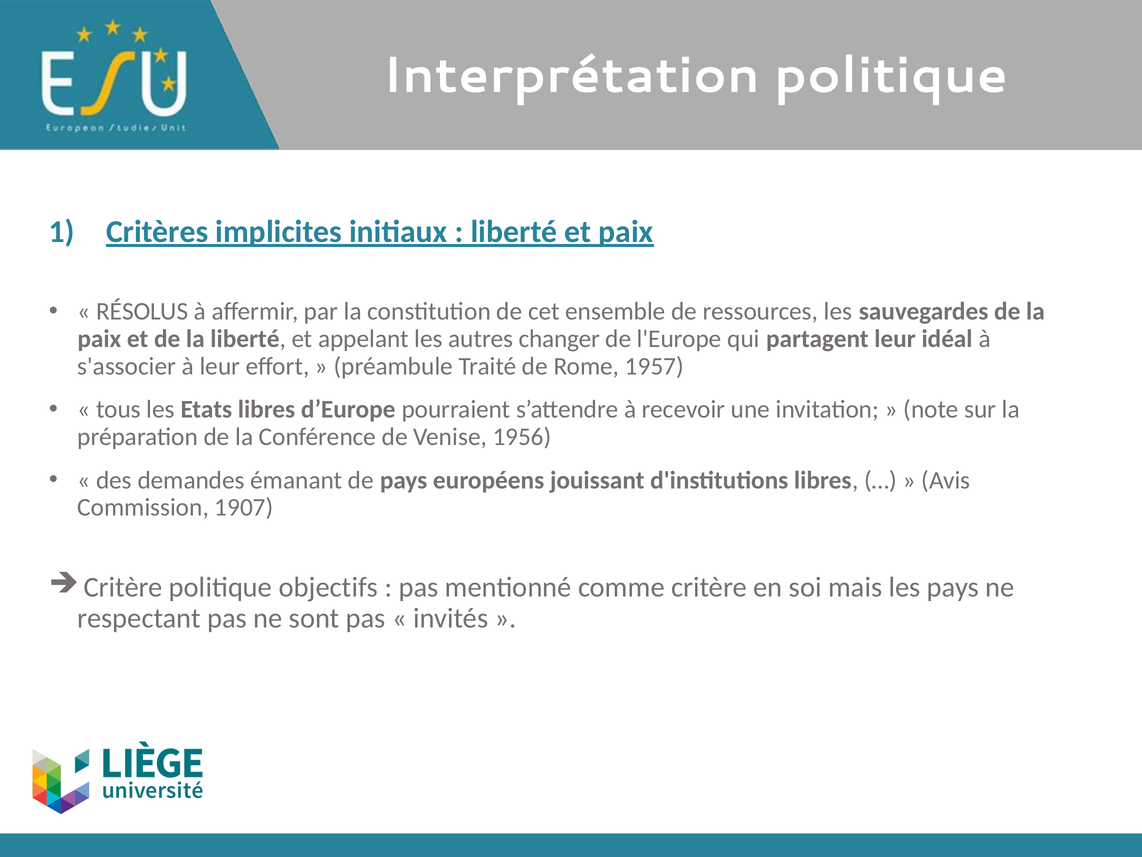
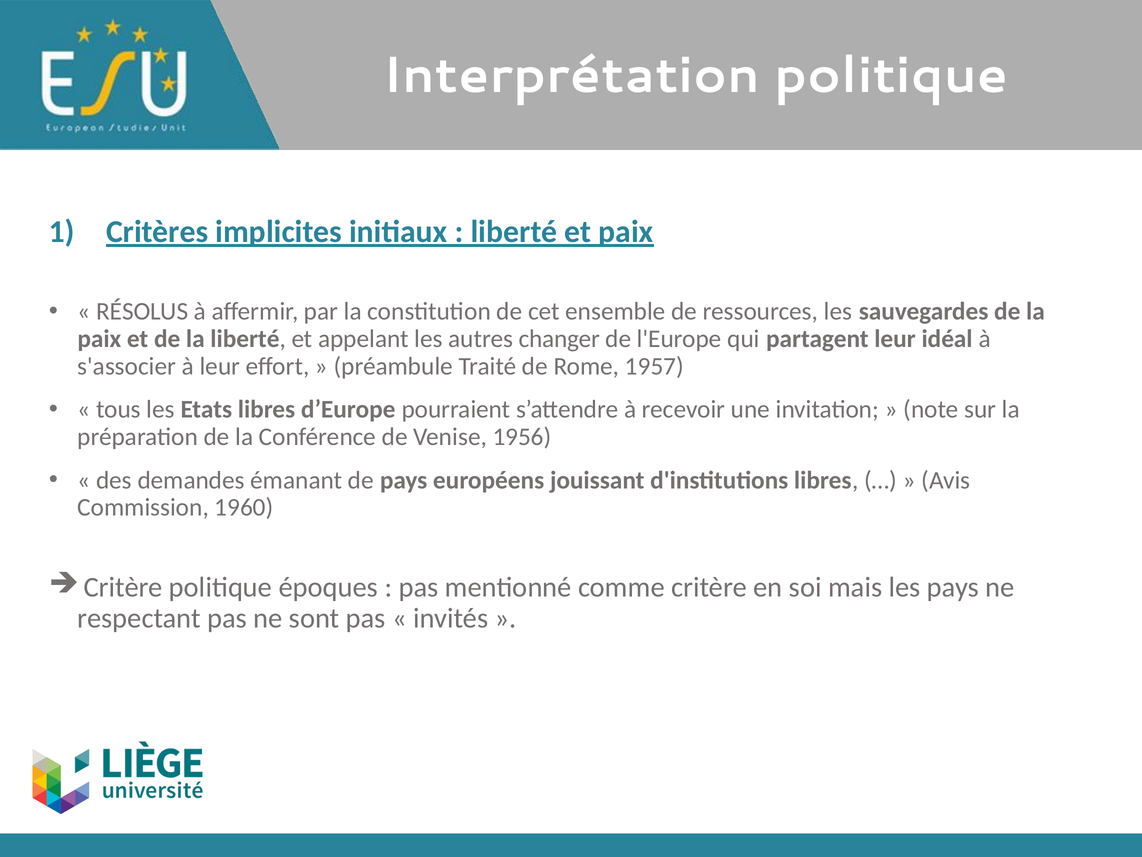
1907: 1907 -> 1960 (244, 507)
objectifs: objectifs -> époques (328, 587)
